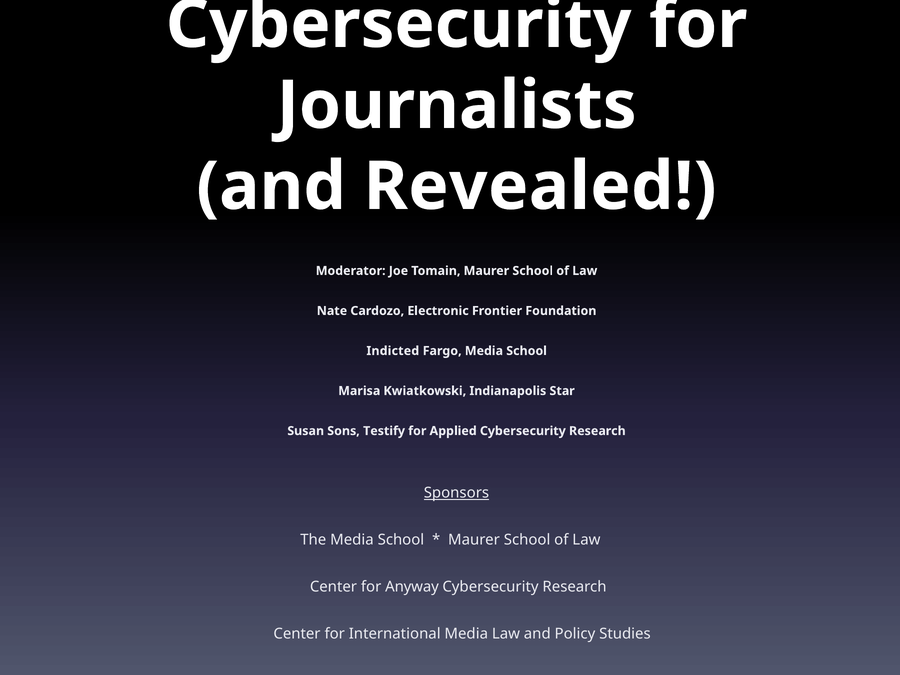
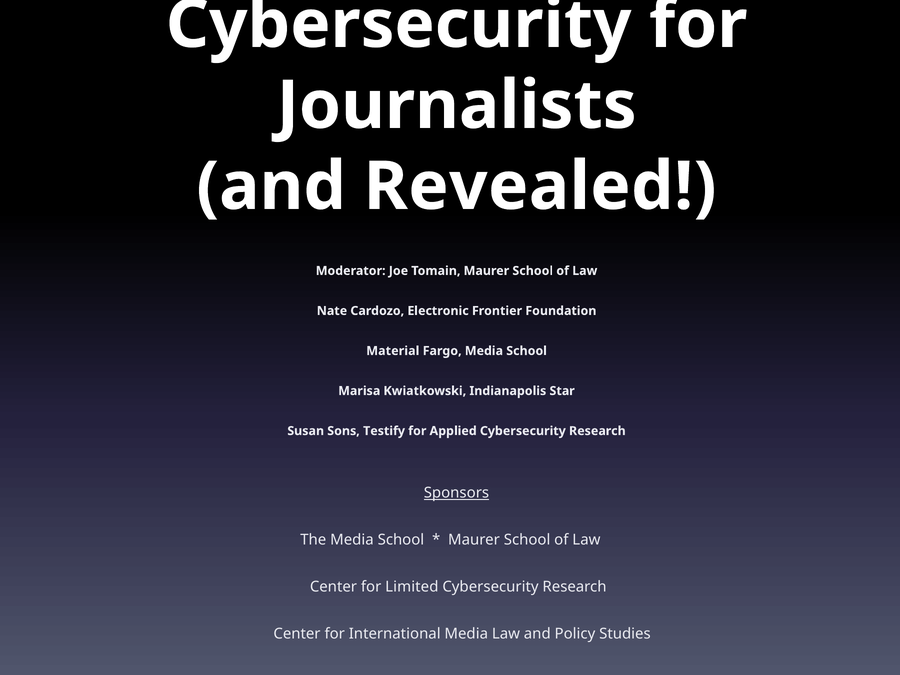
Indicted: Indicted -> Material (393, 351)
Anyway: Anyway -> Limited (412, 587)
